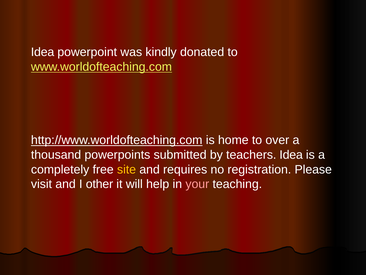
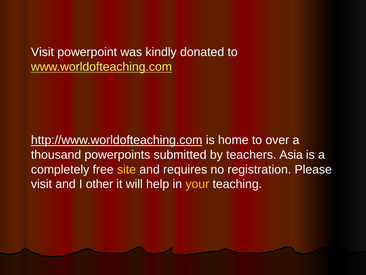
Idea: Idea -> Visit (42, 52)
teachers Idea: Idea -> Asia (291, 155)
your colour: pink -> yellow (197, 184)
